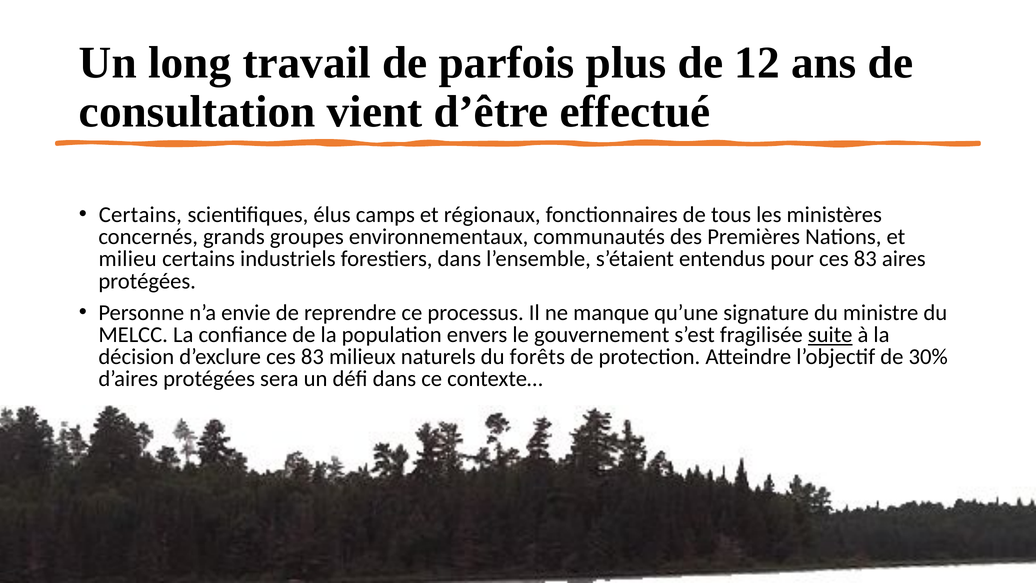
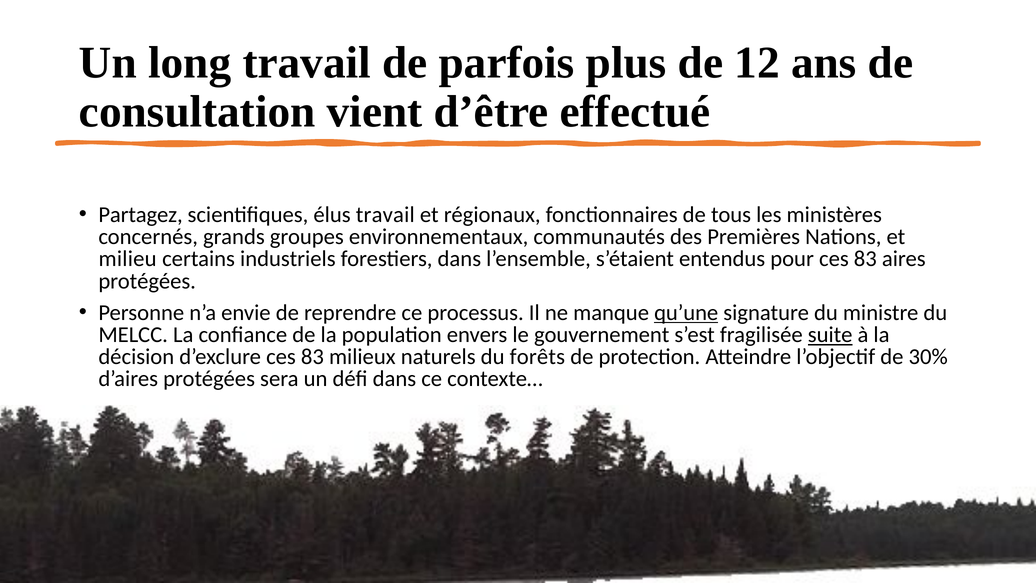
Certains: Certains -> Partagez (141, 215)
élus camps: camps -> travail (385, 215)
qu’une underline: none -> present (686, 313)
